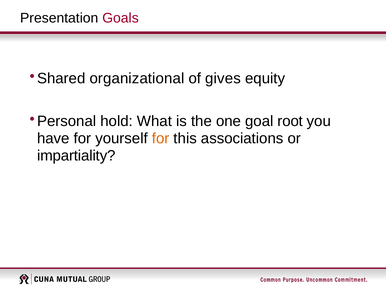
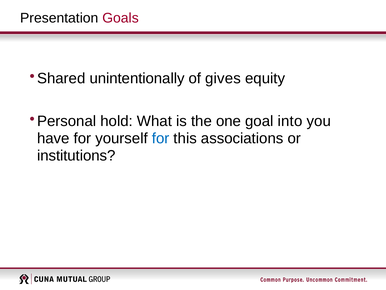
organizational: organizational -> unintentionally (137, 78)
root: root -> into (290, 121)
for colour: orange -> blue (161, 138)
impartiality: impartiality -> institutions (76, 155)
